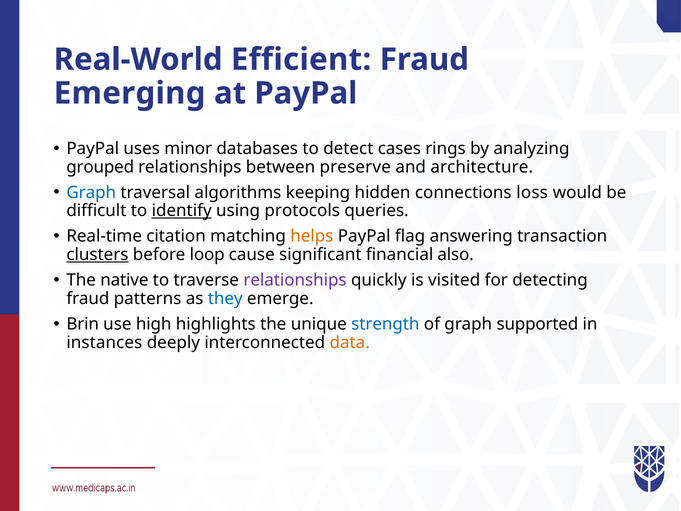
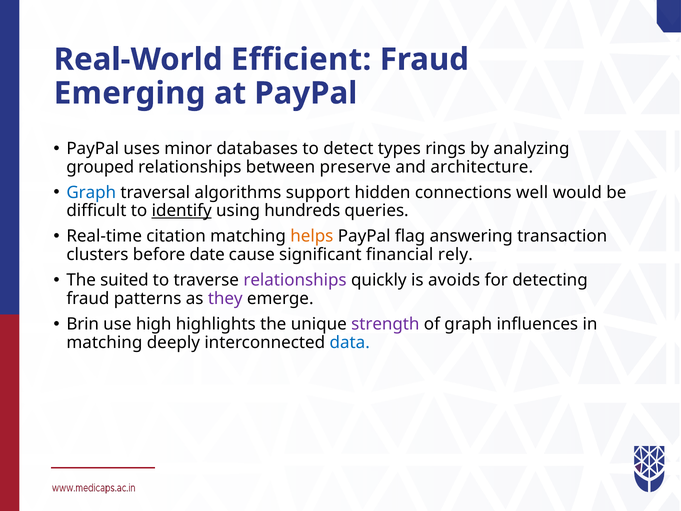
cases: cases -> types (399, 148)
keeping: keeping -> support (318, 192)
loss: loss -> well (532, 192)
protocols: protocols -> hundreds (302, 211)
clusters underline: present -> none (97, 255)
loop: loop -> date (207, 255)
also: also -> rely (455, 255)
native: native -> suited (124, 280)
visited: visited -> avoids (454, 280)
they colour: blue -> purple (225, 299)
strength colour: blue -> purple (385, 324)
supported: supported -> influences (537, 324)
instances: instances -> matching (104, 342)
data colour: orange -> blue (350, 342)
